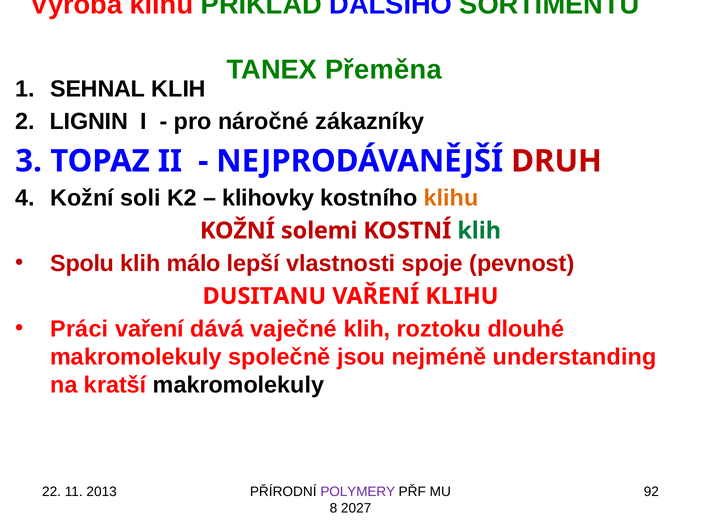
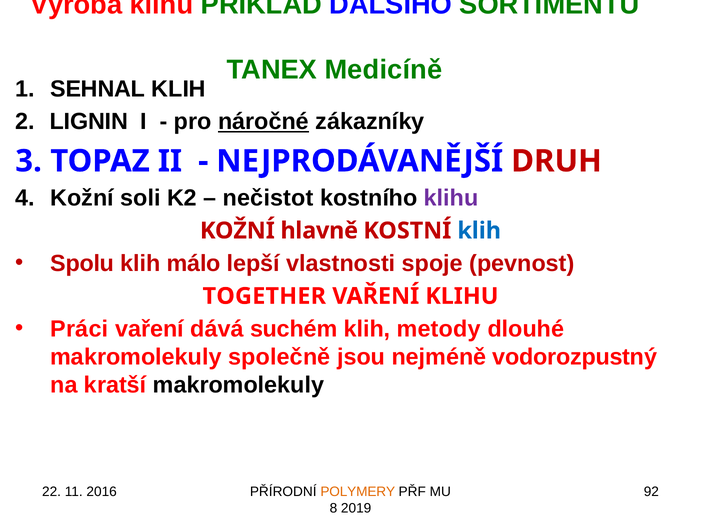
Přeměna: Přeměna -> Medicíně (383, 70)
náročné underline: none -> present (263, 122)
klihovky: klihovky -> nečistot (268, 198)
klihu colour: orange -> purple (451, 198)
solemi: solemi -> hlavně (319, 231)
klih colour: green -> blue (479, 231)
DUSITANU: DUSITANU -> TOGETHER (264, 296)
vaječné: vaječné -> suchém (294, 329)
roztoku: roztoku -> metody (439, 329)
understanding: understanding -> vodorozpustný (575, 357)
2013: 2013 -> 2016 (102, 491)
POLYMERY colour: purple -> orange (358, 491)
2027: 2027 -> 2019 (356, 508)
